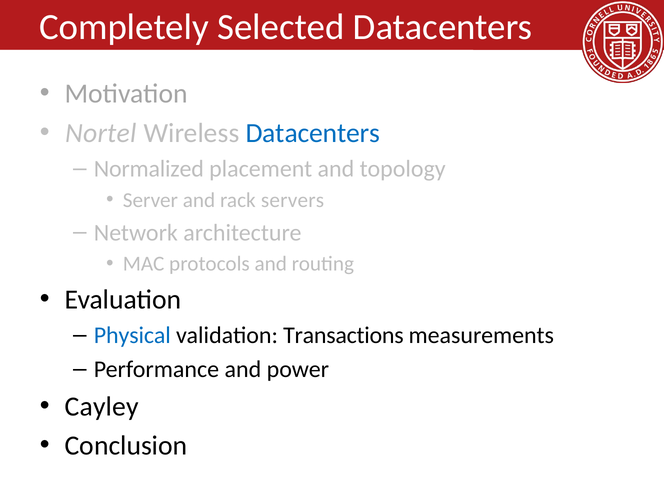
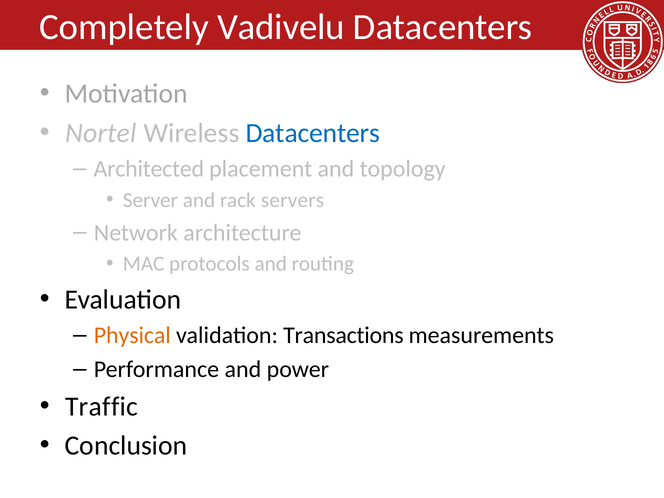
Selected: Selected -> Vadivelu (281, 27)
Normalized: Normalized -> Architected (149, 169)
Physical colour: blue -> orange (132, 335)
Cayley: Cayley -> Traffic (102, 407)
